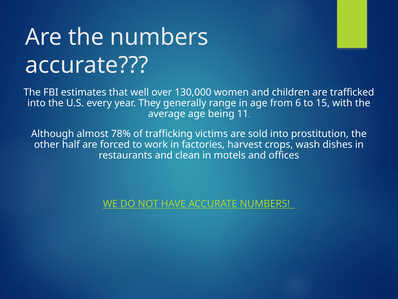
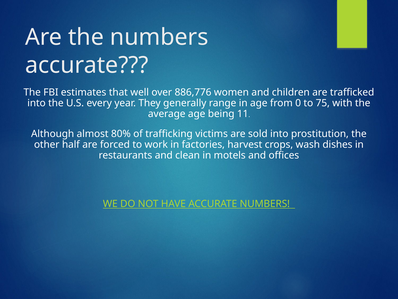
130,000: 130,000 -> 886,776 (193, 92)
6: 6 -> 0 (298, 103)
15: 15 -> 75 (323, 103)
78%: 78% -> 80% (121, 134)
